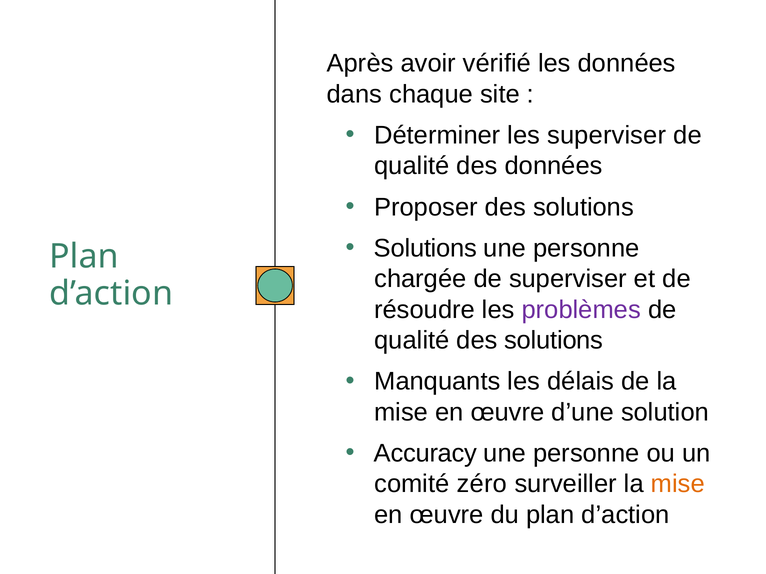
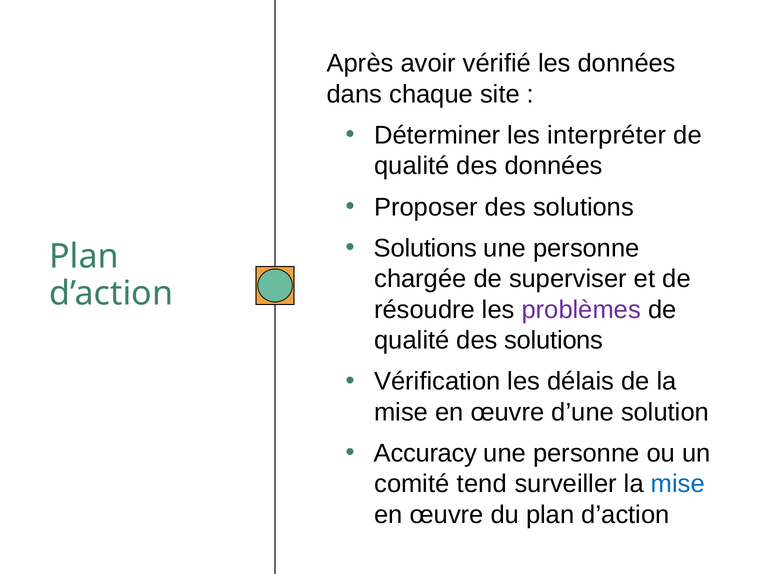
les superviser: superviser -> interpréter (607, 135)
Manquants: Manquants -> Vérification (437, 382)
zéro: zéro -> tend (482, 484)
mise colour: orange -> blue (678, 484)
